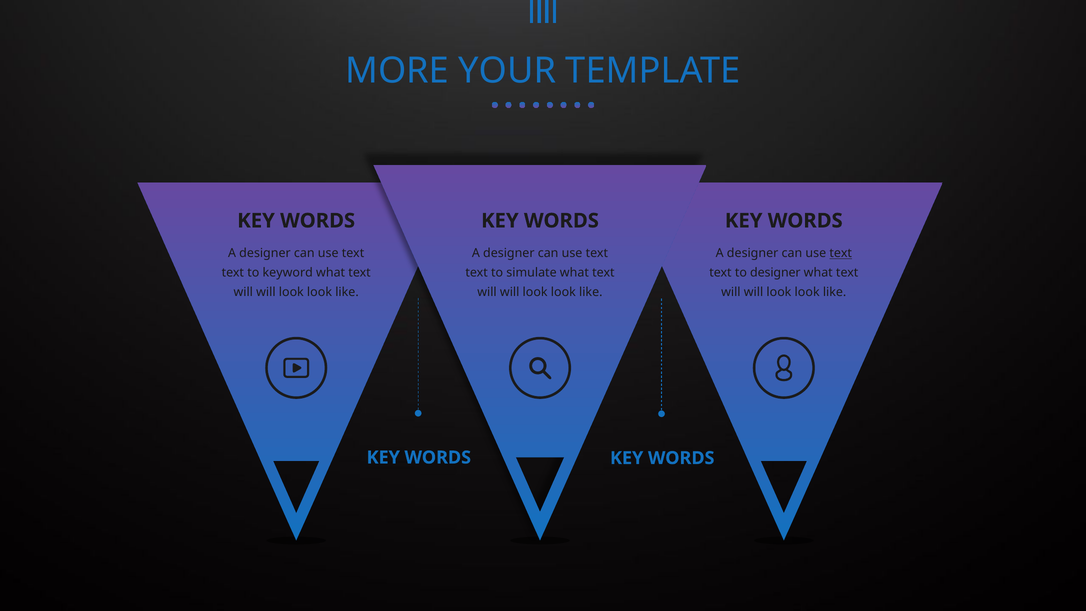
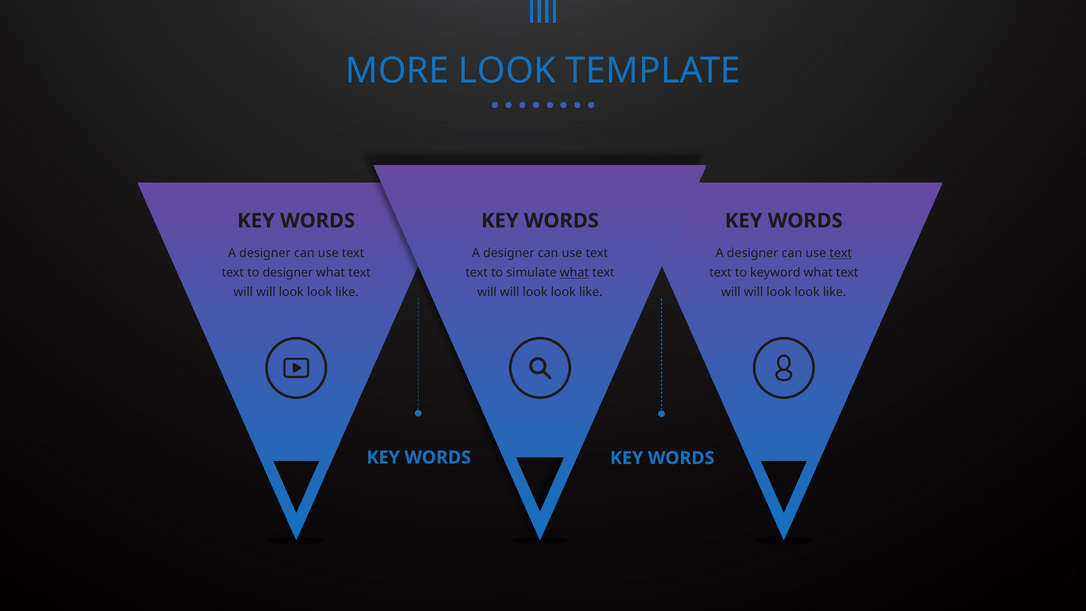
MORE YOUR: YOUR -> LOOK (507, 71)
to keyword: keyword -> designer (288, 273)
what underline: none -> present (574, 273)
to designer: designer -> keyword (775, 273)
